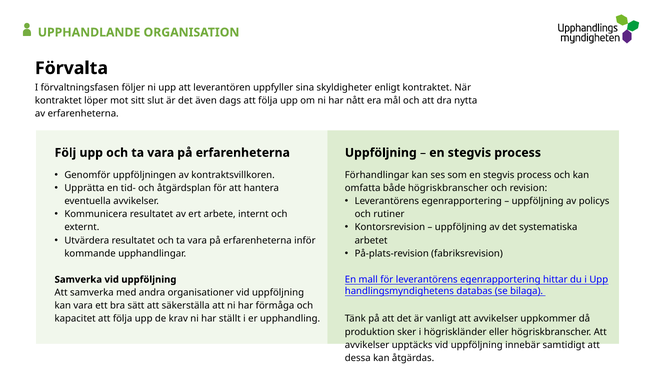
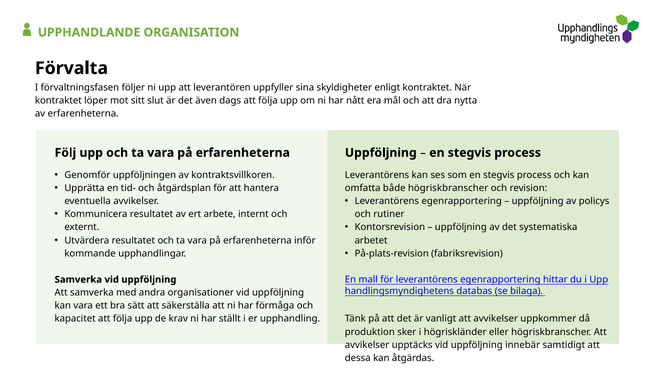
Förhandlingar: Förhandlingar -> Leverantörens (377, 175)
